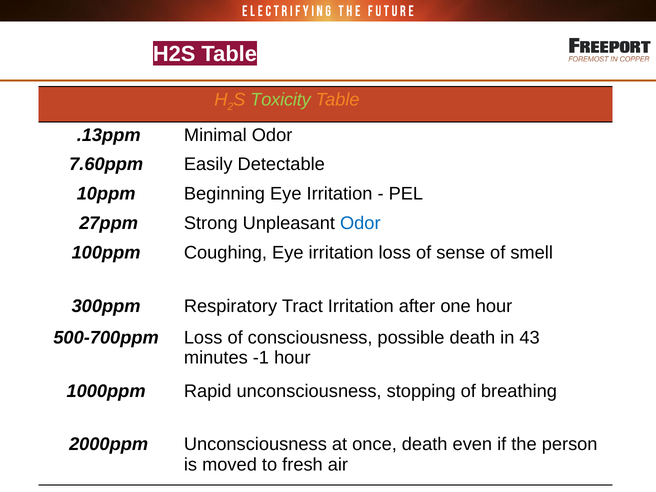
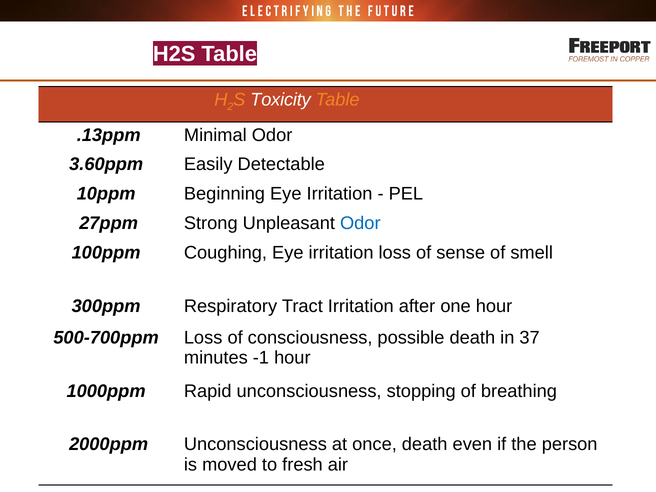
Toxicity colour: light green -> white (281, 99)
7.60ppm: 7.60ppm -> 3.60ppm (106, 164)
43: 43 -> 37 (530, 338)
